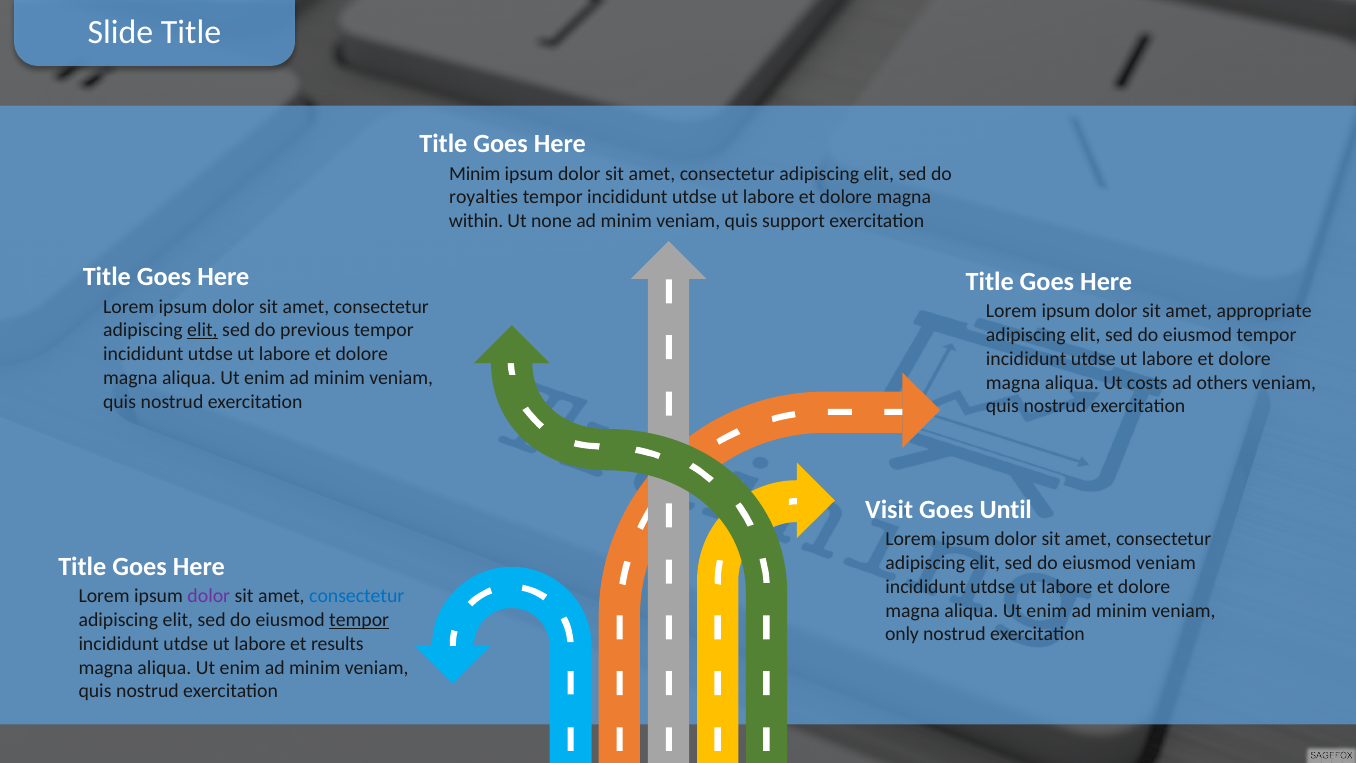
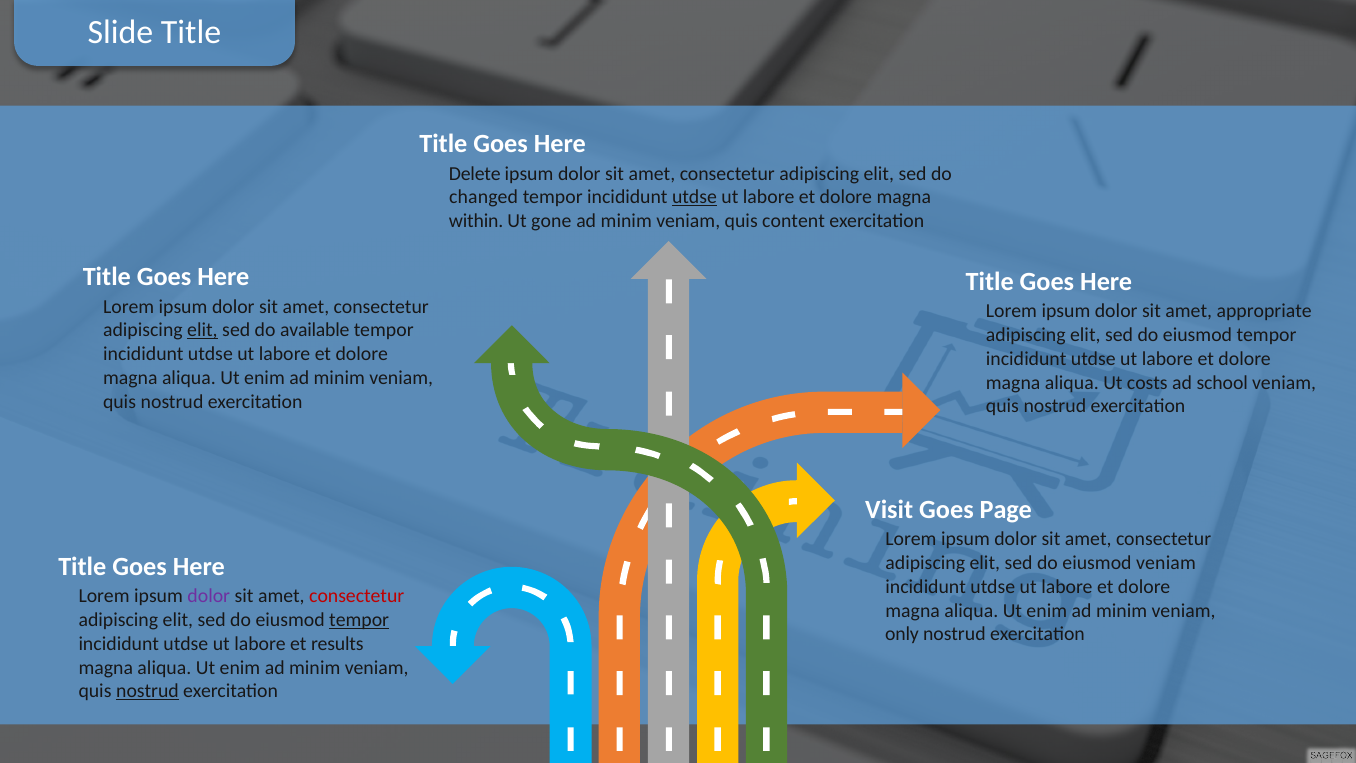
Minim: Minim -> Delete (475, 173)
royalties: royalties -> changed (484, 197)
utdse underline: none -> present (694, 197)
none: none -> gone (551, 221)
support: support -> content (794, 221)
previous: previous -> available (315, 330)
others: others -> school (1222, 382)
Until: Until -> Page (1006, 510)
consectetur colour: blue -> red (357, 596)
nostrud underline: none -> present (148, 691)
